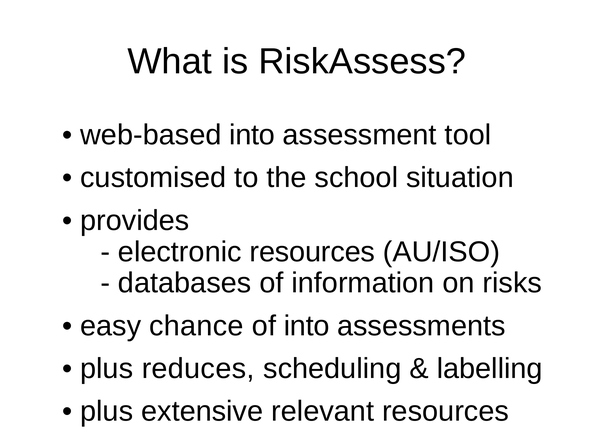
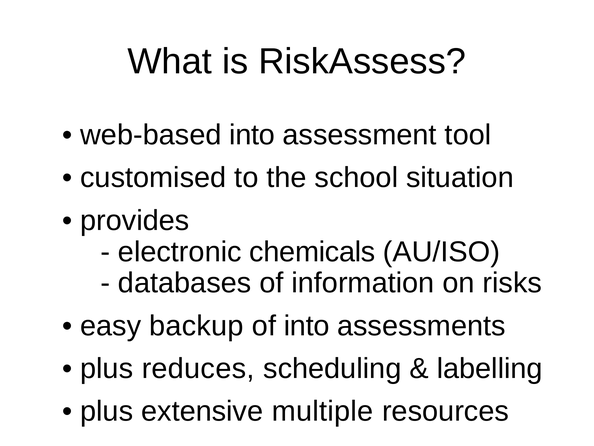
electronic resources: resources -> chemicals (312, 252)
chance: chance -> backup (196, 325)
relevant: relevant -> multiple (322, 411)
